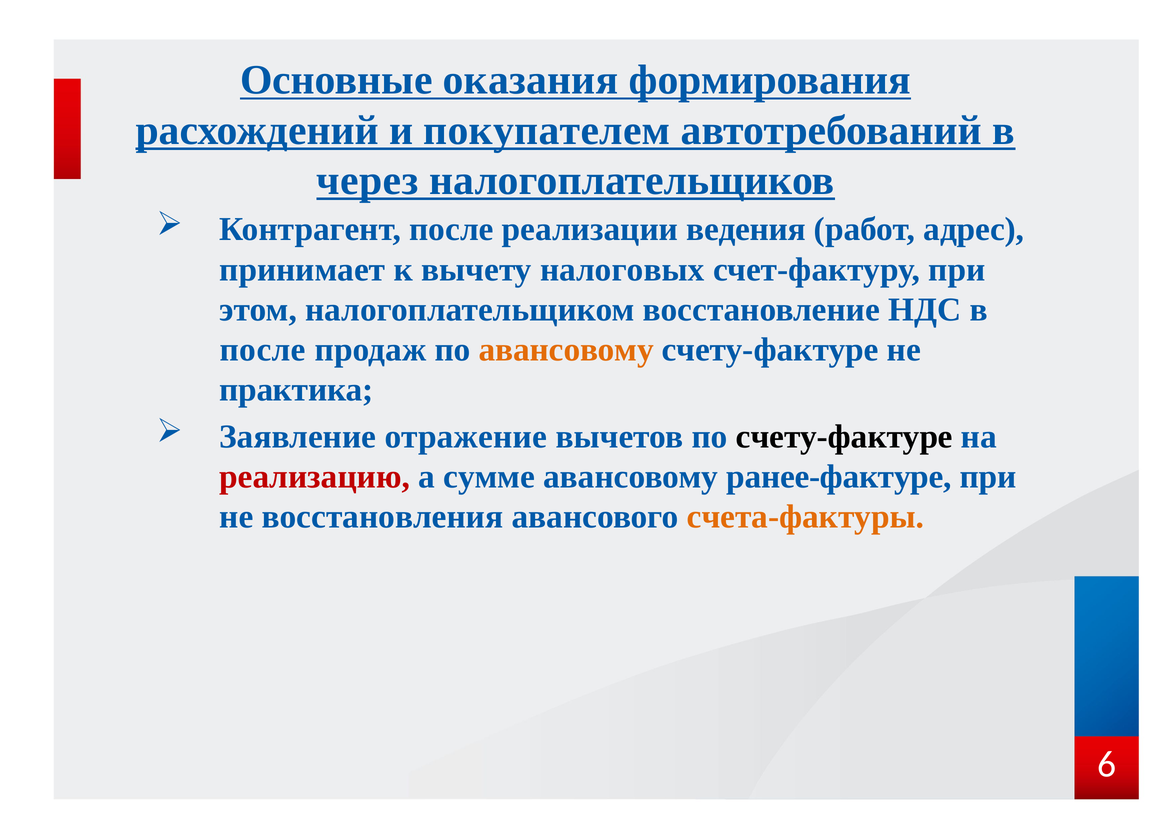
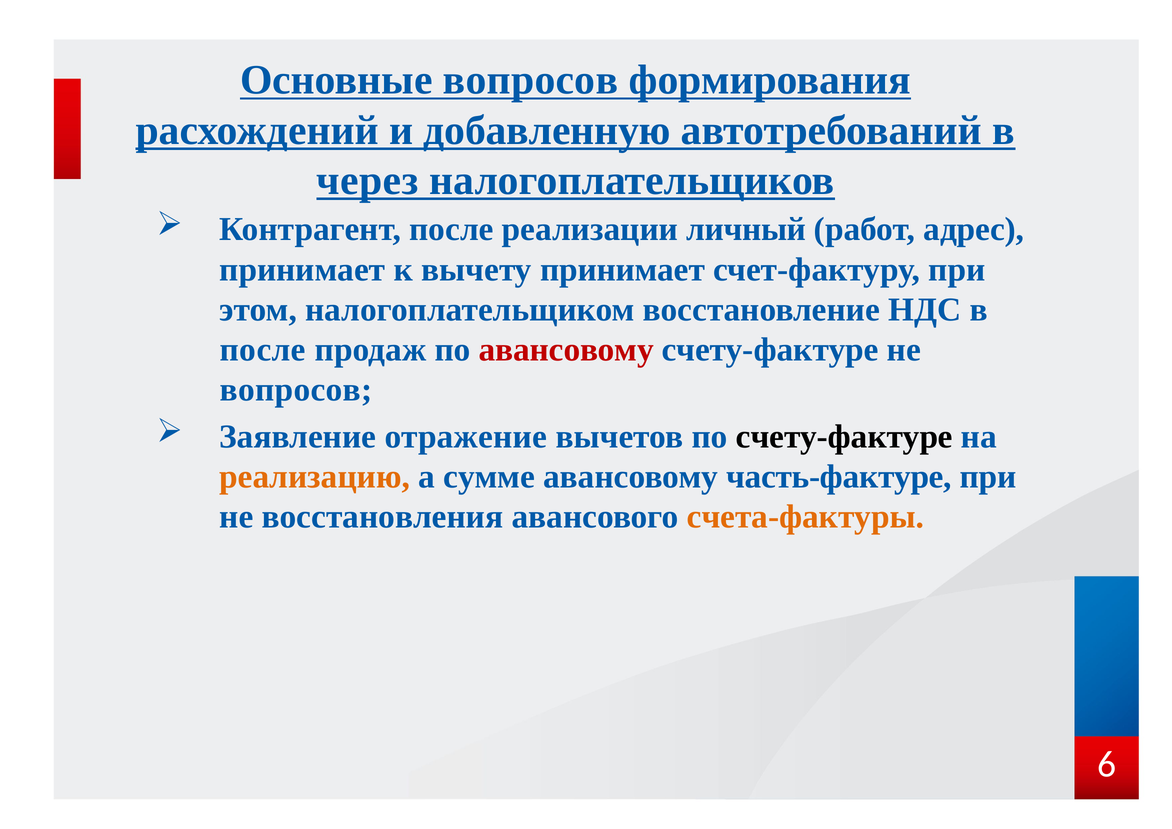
Основные оказания: оказания -> вопросов (530, 80)
покупателем: покупателем -> добавленную (547, 130)
ведения: ведения -> личный (746, 229)
вычету налоговых: налоговых -> принимает (622, 269)
авансовому colour: orange -> red (566, 350)
практика: практика -> вопросов (296, 390)
реализацию colour: red -> orange (315, 477)
ранее-фактуре: ранее-фактуре -> часть-фактуре (839, 477)
